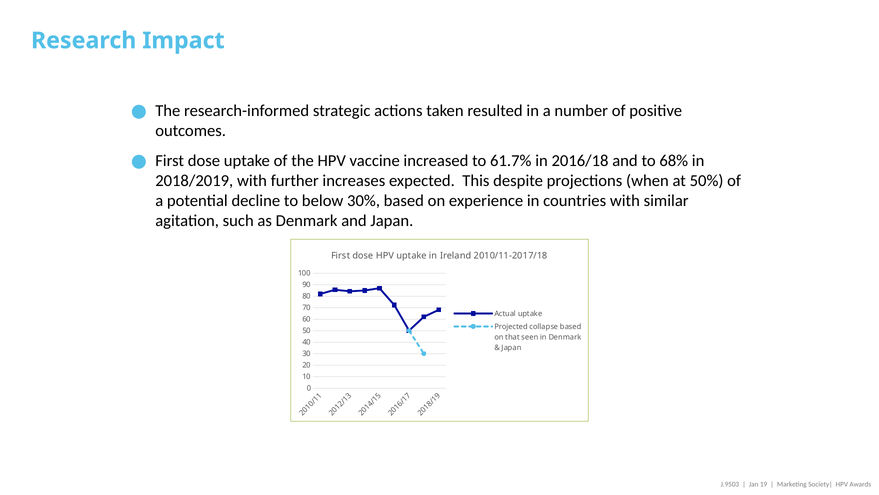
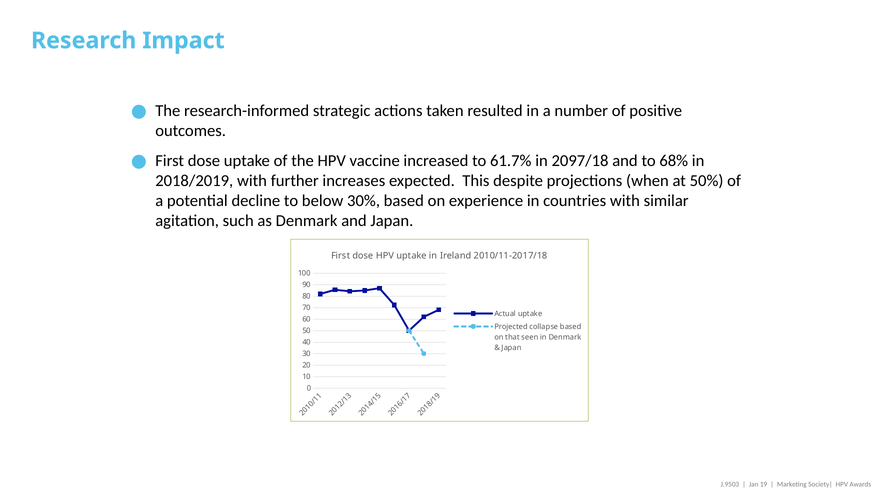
2016/18: 2016/18 -> 2097/18 (580, 161)
